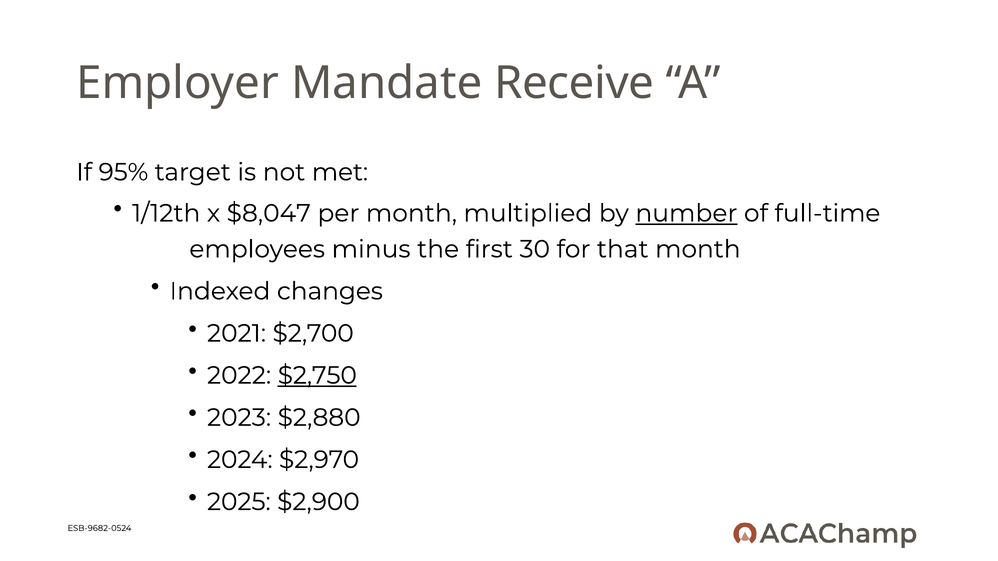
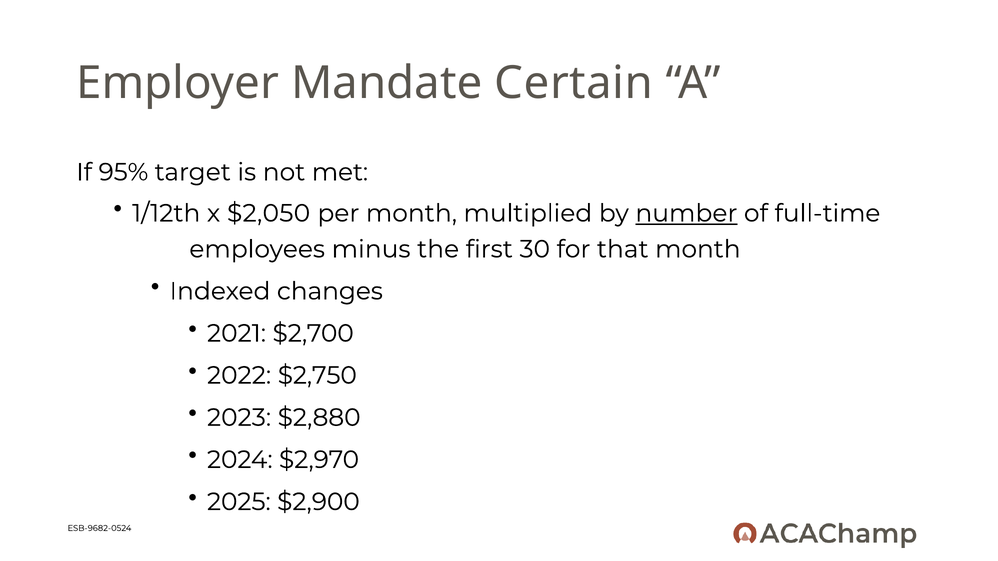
Receive: Receive -> Certain (574, 83)
$8,047: $8,047 -> $2,050 (269, 213)
$2,750 underline: present -> none (317, 376)
